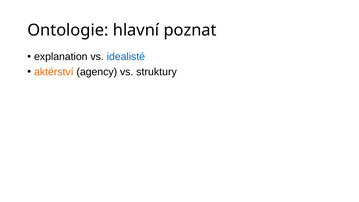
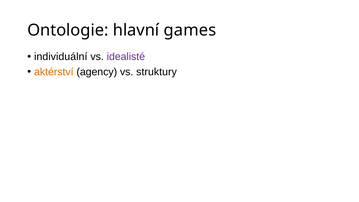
poznat: poznat -> games (190, 30)
explanation: explanation -> individuální (61, 57)
idealisté colour: blue -> purple (126, 57)
